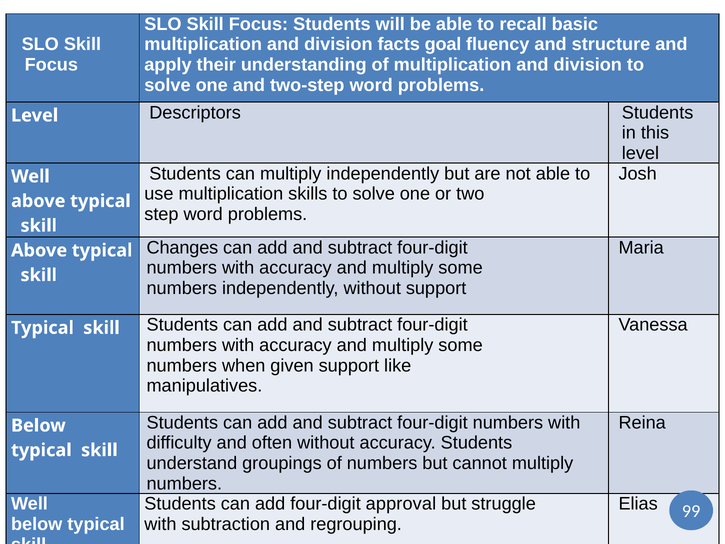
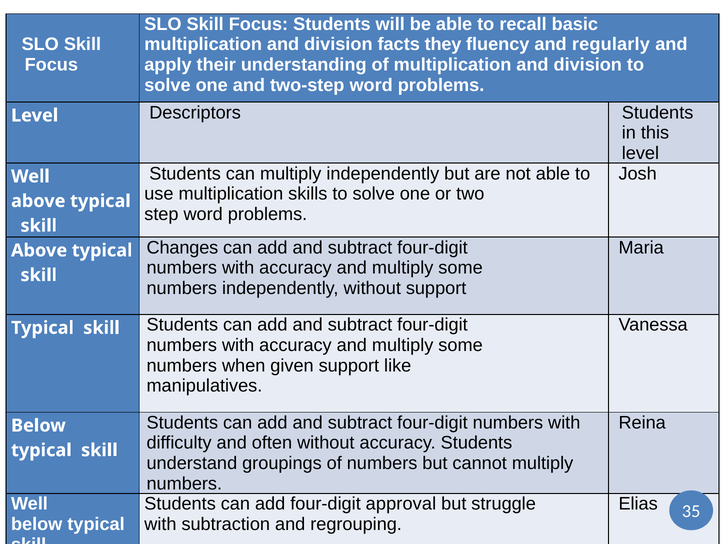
goal: goal -> they (443, 44)
structure: structure -> regularly (611, 44)
99: 99 -> 35 (691, 511)
